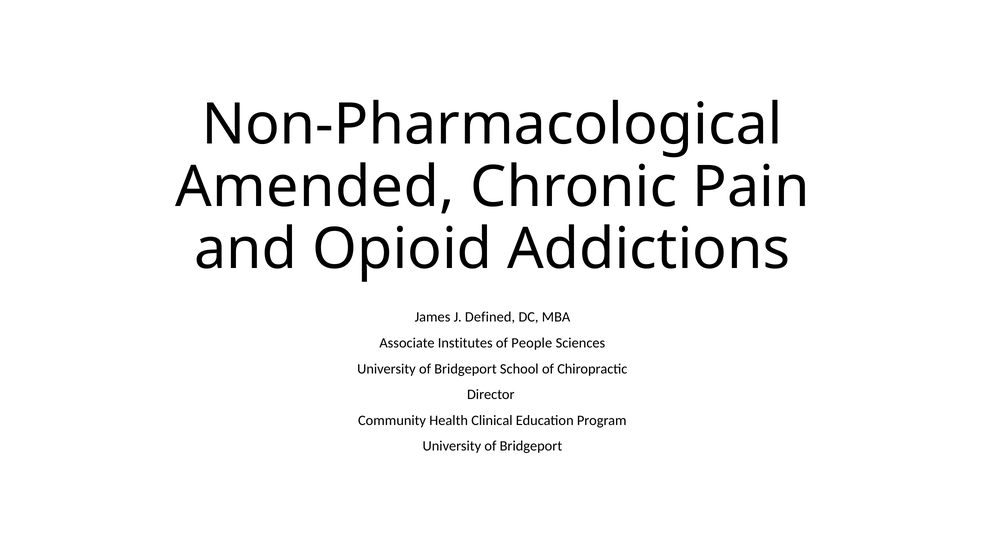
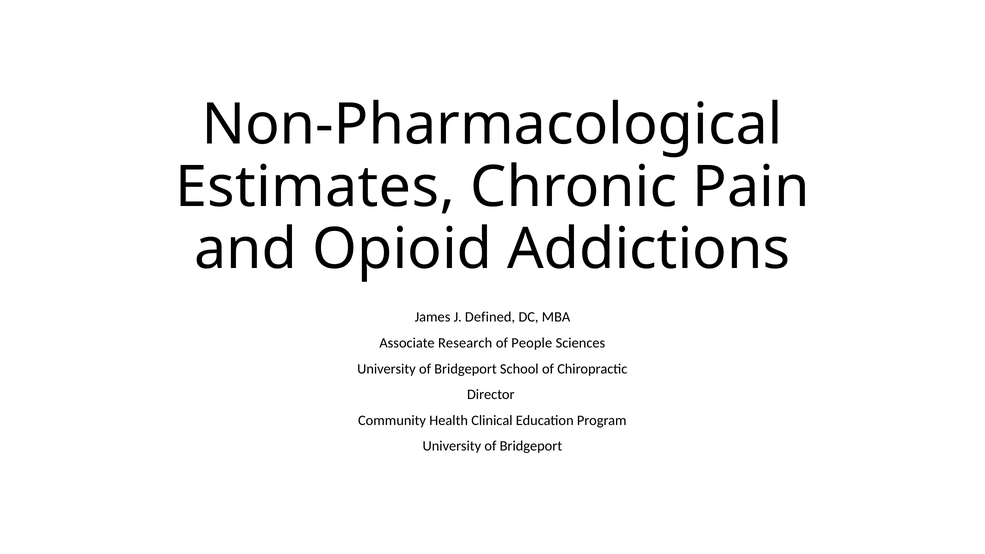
Amended: Amended -> Estimates (315, 187)
Institutes: Institutes -> Research (465, 343)
